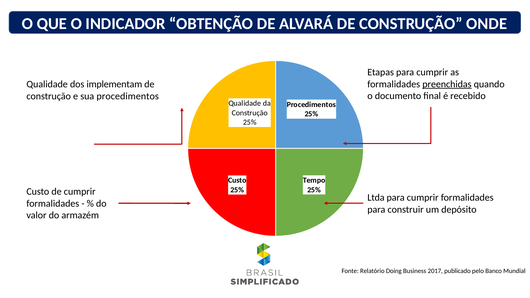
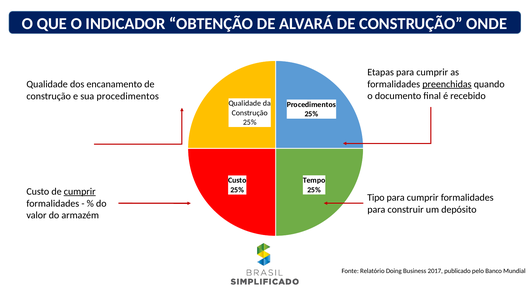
implementam: implementam -> encanamento (114, 84)
cumprir underline: none -> present (80, 192)
Ltda: Ltda -> Tipo (376, 198)
